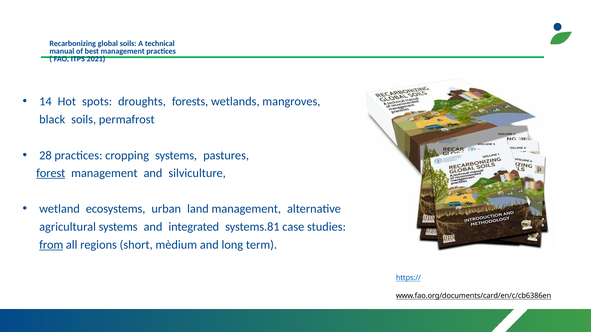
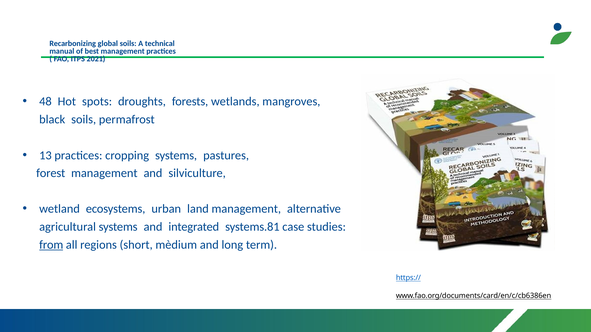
14: 14 -> 48 (45, 101)
28: 28 -> 13 (45, 156)
forest underline: present -> none (51, 173)
